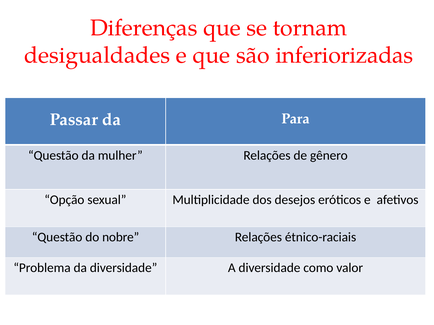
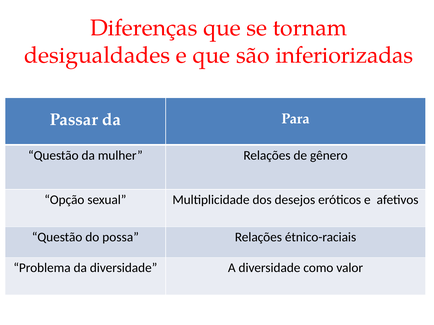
nobre: nobre -> possa (121, 238)
